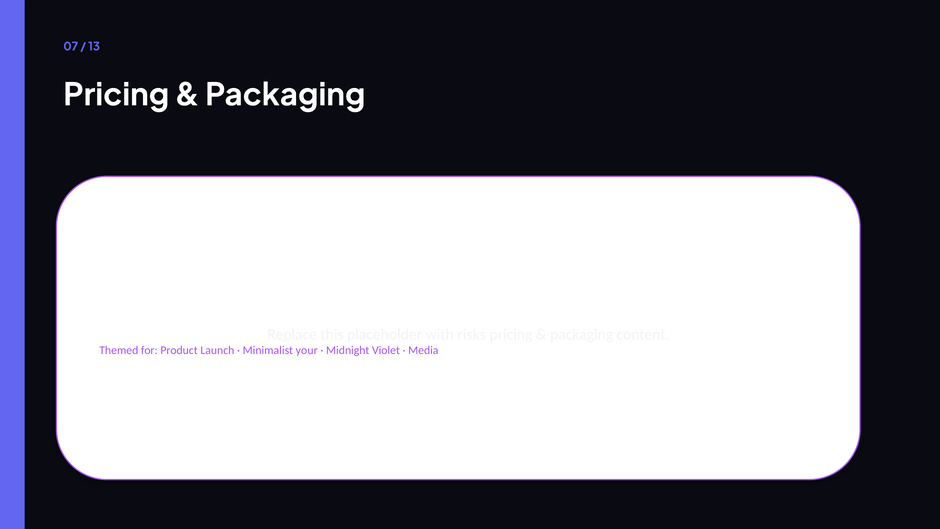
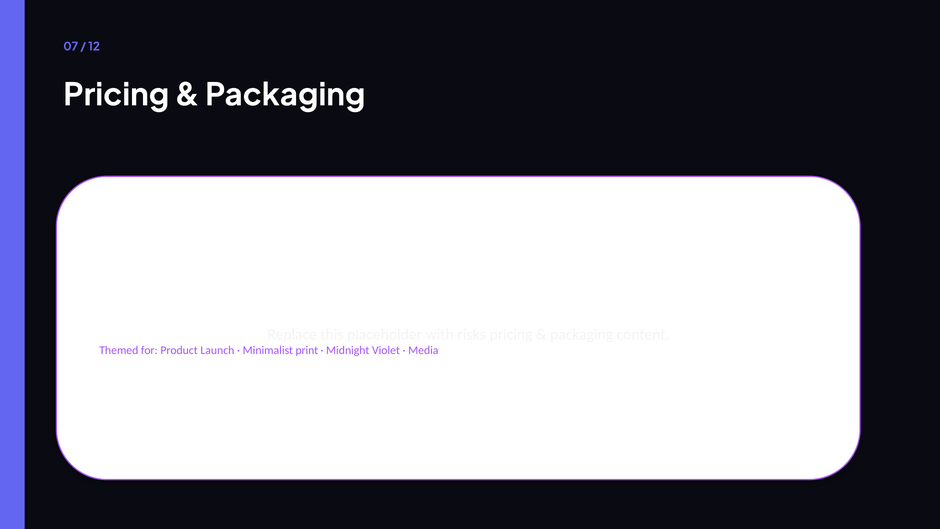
13: 13 -> 12 (94, 47)
your: your -> print (307, 350)
